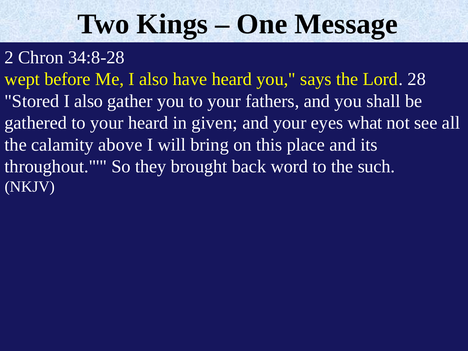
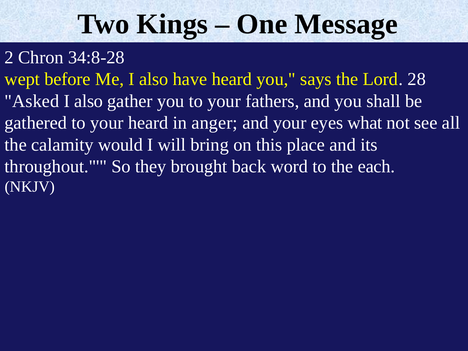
Stored: Stored -> Asked (32, 101)
given: given -> anger (215, 123)
above: above -> would (121, 145)
such: such -> each (376, 167)
